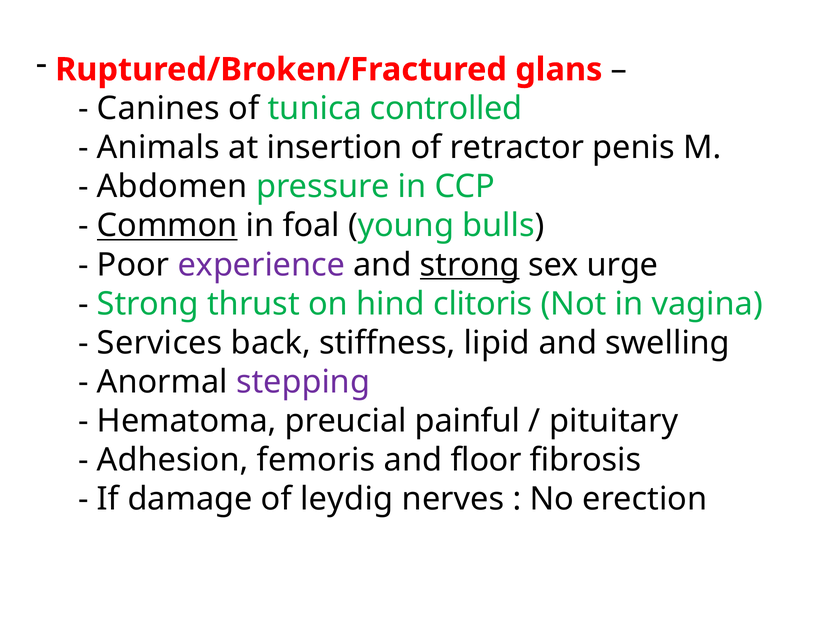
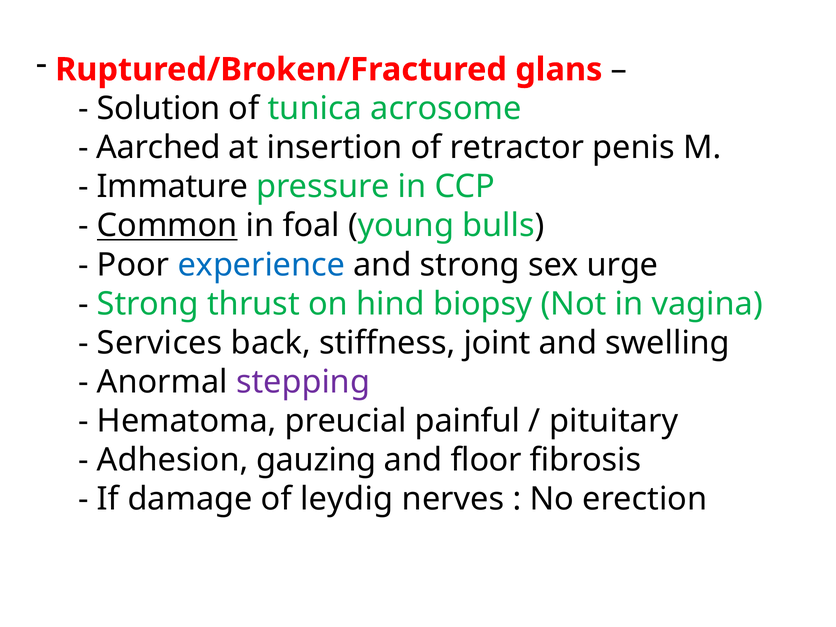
Canines: Canines -> Solution (159, 109)
controlled: controlled -> acrosome (446, 109)
Animals: Animals -> Aarched (159, 148)
Abdomen: Abdomen -> Immature (173, 187)
experience colour: purple -> blue (261, 265)
strong underline: present -> none (470, 265)
clitoris: clitoris -> biopsy (483, 304)
lipid: lipid -> joint (497, 343)
femoris: femoris -> gauzing (316, 460)
